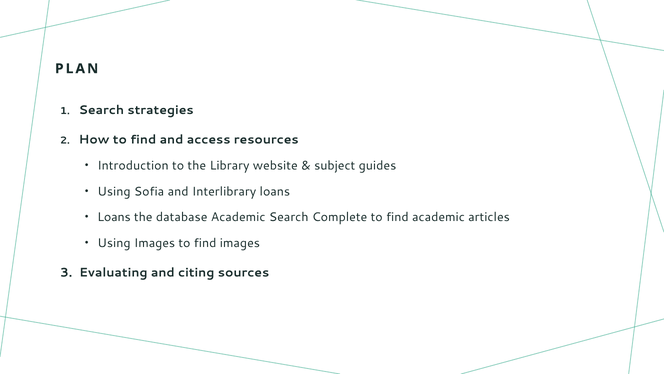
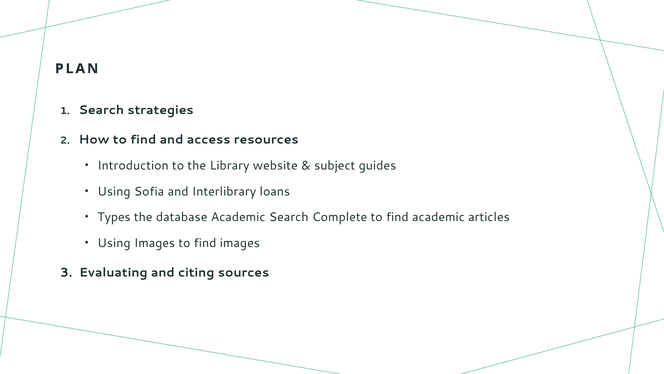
Loans: Loans -> Types (114, 217)
